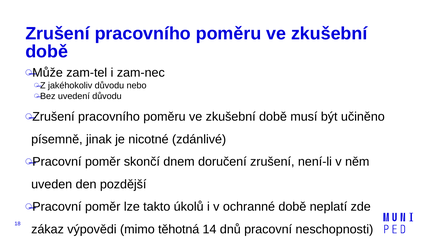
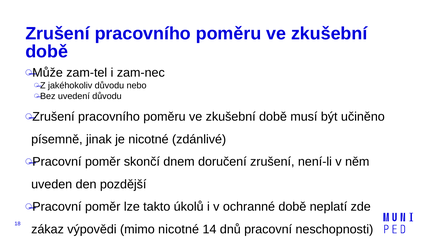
mimo těhotná: těhotná -> nicotné (179, 230)
